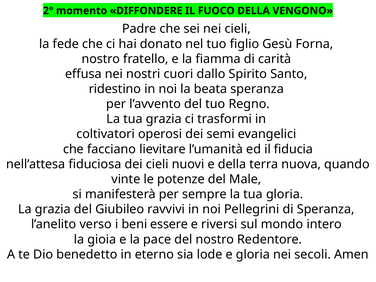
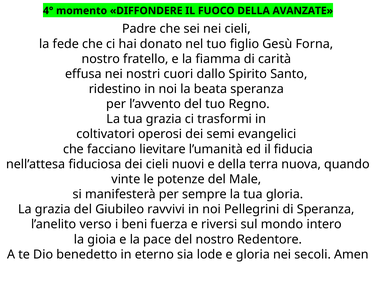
2°: 2° -> 4° (48, 11)
VENGONO: VENGONO -> AVANZATE (303, 11)
essere: essere -> fuerza (169, 224)
